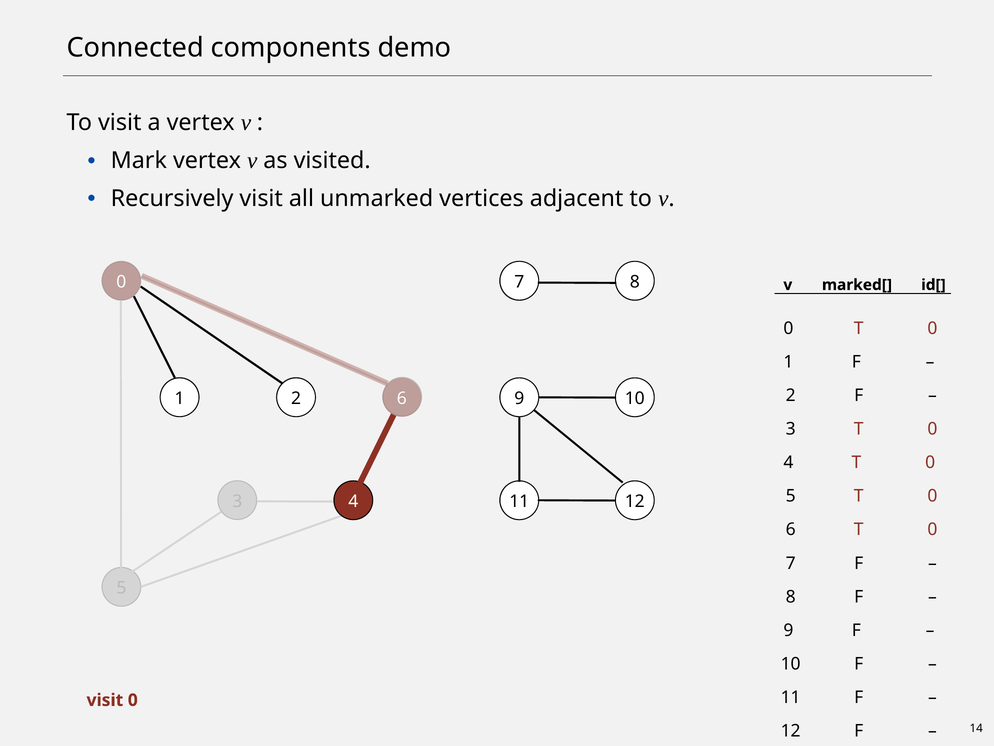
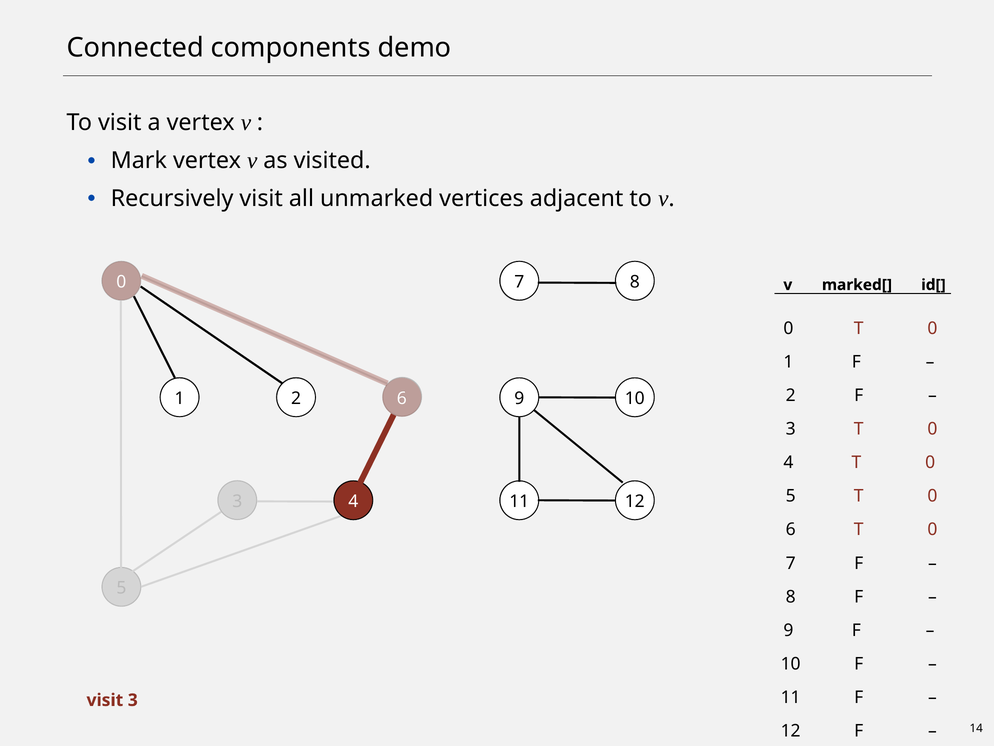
visit 0: 0 -> 3 (133, 700)
